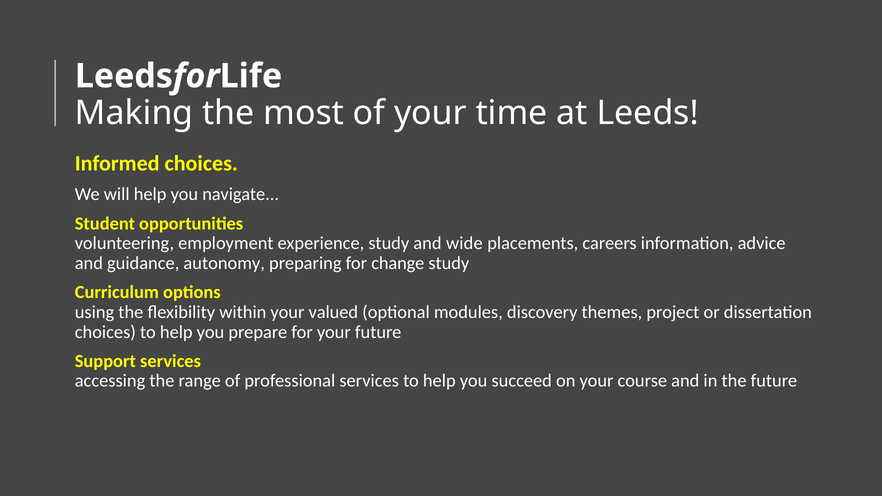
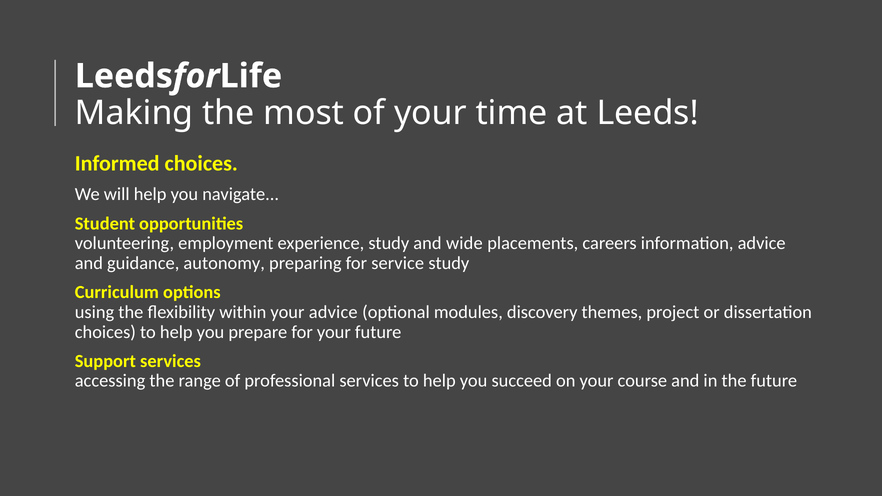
change: change -> service (398, 263)
your valued: valued -> advice (333, 312)
